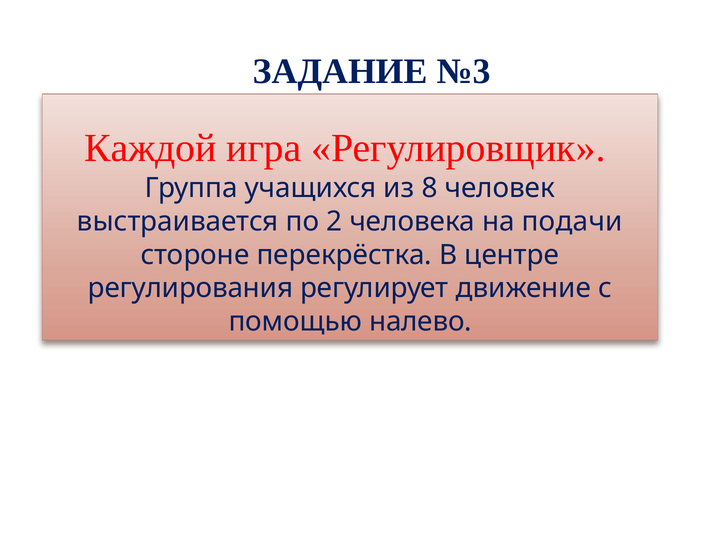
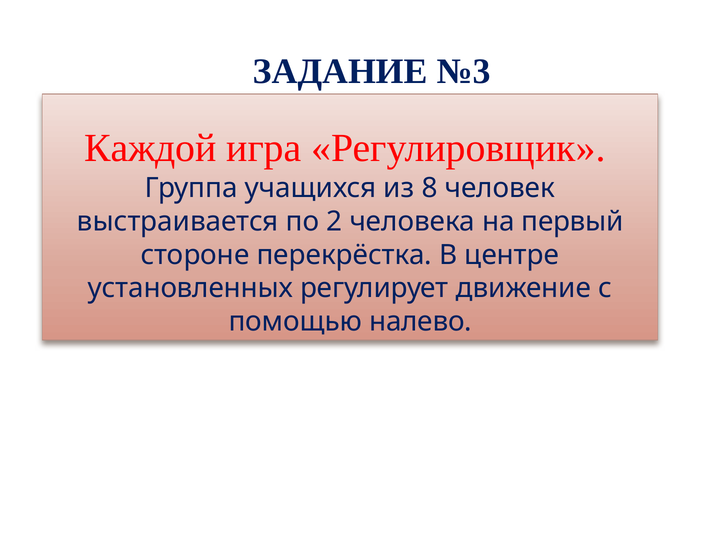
подачи: подачи -> первый (572, 221)
регулирования: регулирования -> установленных (190, 288)
